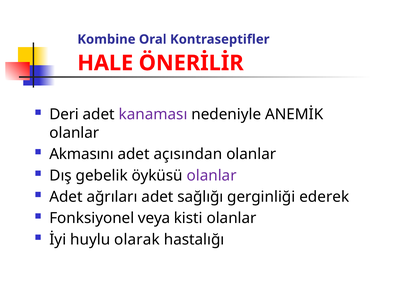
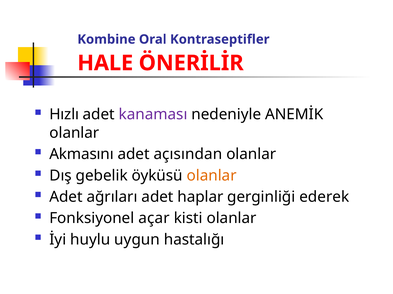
Deri: Deri -> Hızlı (64, 115)
olanlar colour: purple -> orange (212, 176)
sağlığı: sağlığı -> haplar (200, 197)
veya: veya -> açar (154, 219)
olarak: olarak -> uygun (137, 240)
